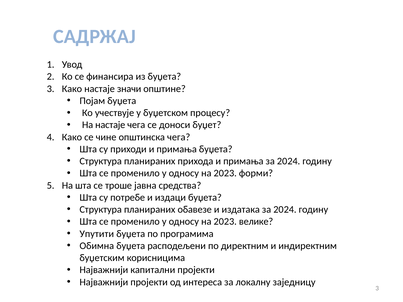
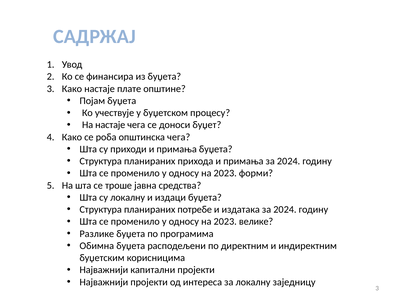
значи: значи -> плате (129, 89)
чине: чине -> роба (106, 137)
су потребе: потребе -> локалну (128, 198)
обавезе: обавезе -> потребе (195, 210)
Упутити: Упутити -> Разлике (97, 234)
